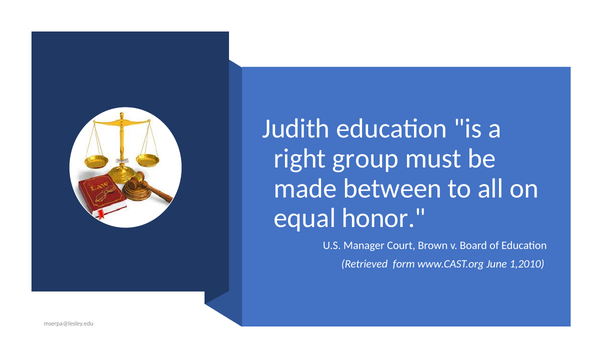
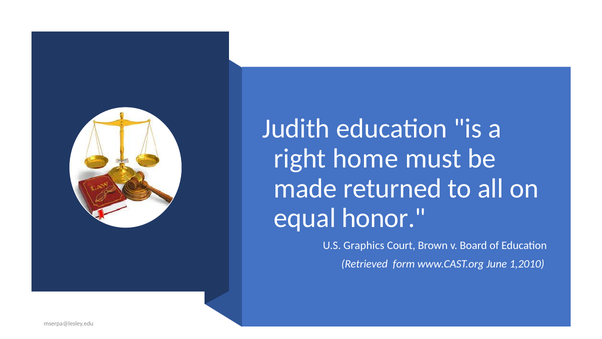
group: group -> home (365, 158)
between: between -> returned (393, 188)
Manager: Manager -> Graphics (364, 245)
